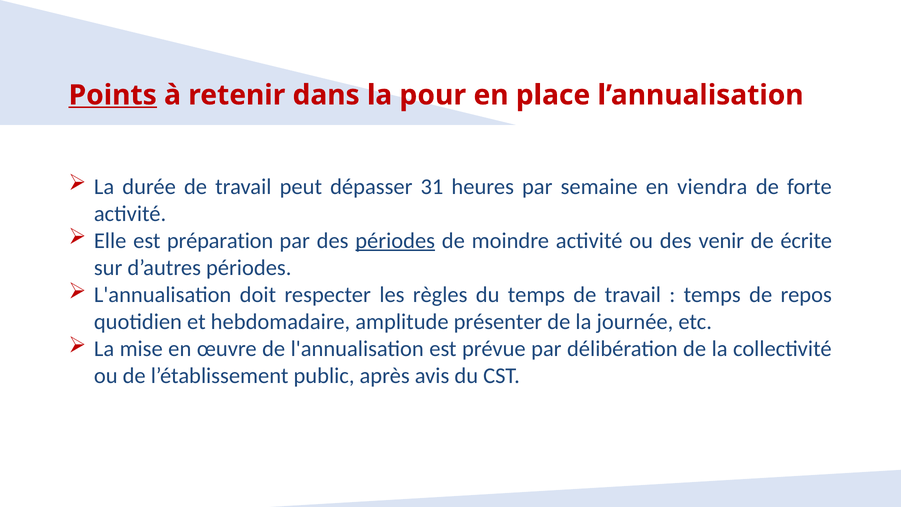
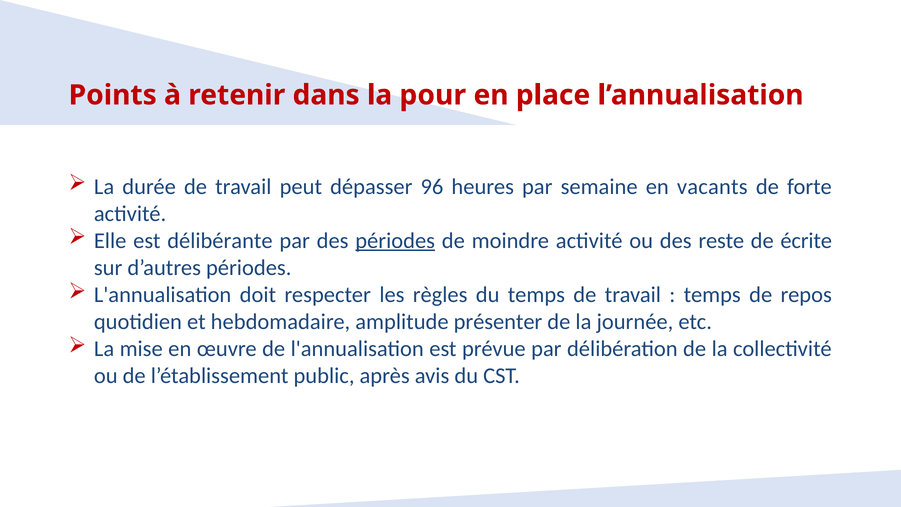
Points underline: present -> none (113, 95)
31: 31 -> 96 (432, 187)
viendra: viendra -> vacants (712, 187)
préparation: préparation -> délibérante (220, 241)
venir: venir -> reste (721, 241)
